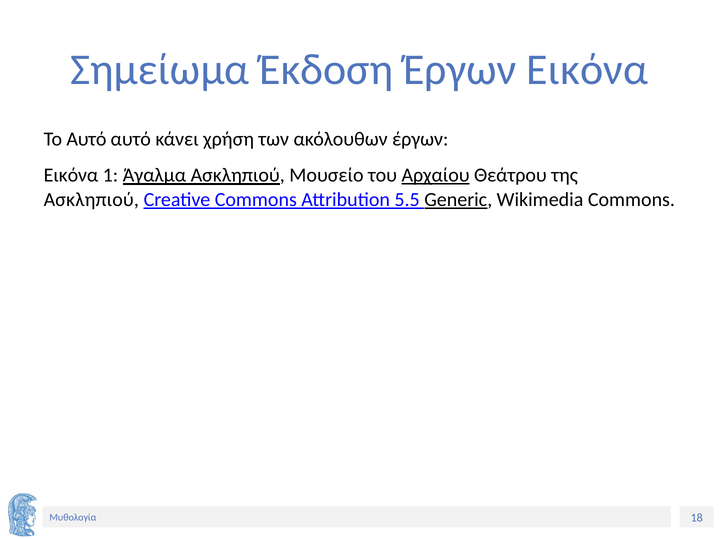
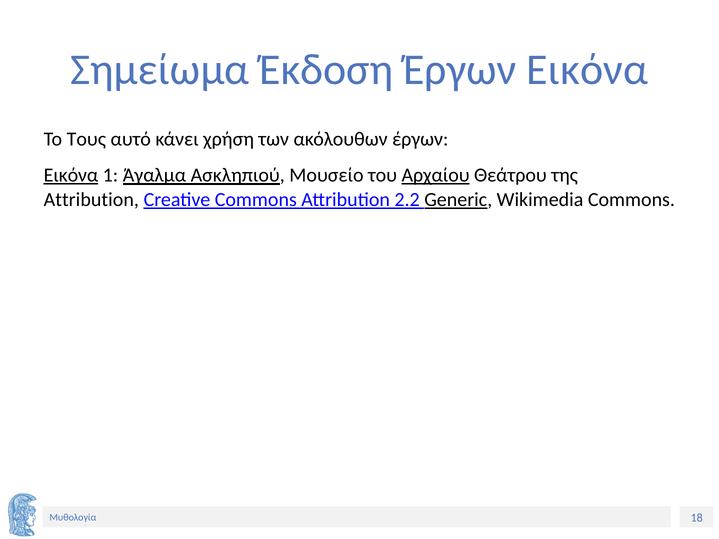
Το Αυτό: Αυτό -> Τους (86, 139)
Εικόνα underline: none -> present (71, 175)
Ασκληπιού: Ασκληπιού -> Attribution (91, 200)
5.5: 5.5 -> 2.2 (407, 200)
